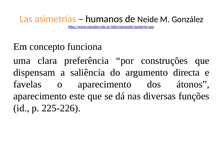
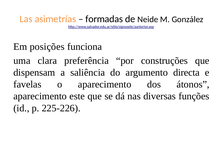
humanos: humanos -> formadas (104, 19)
concepto: concepto -> posições (47, 47)
